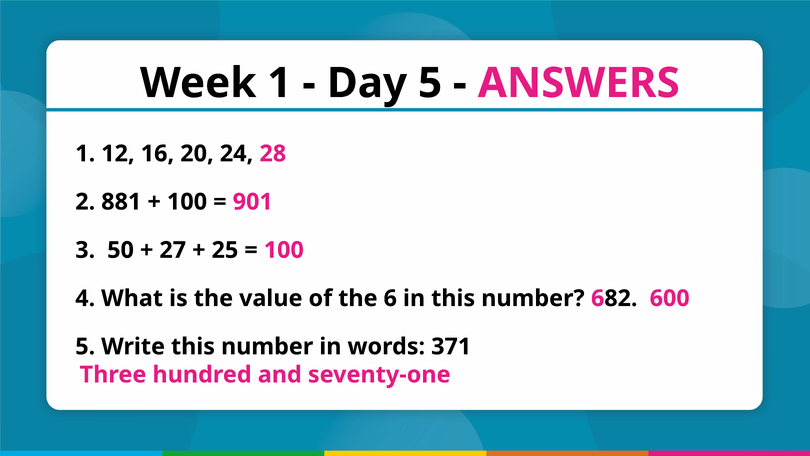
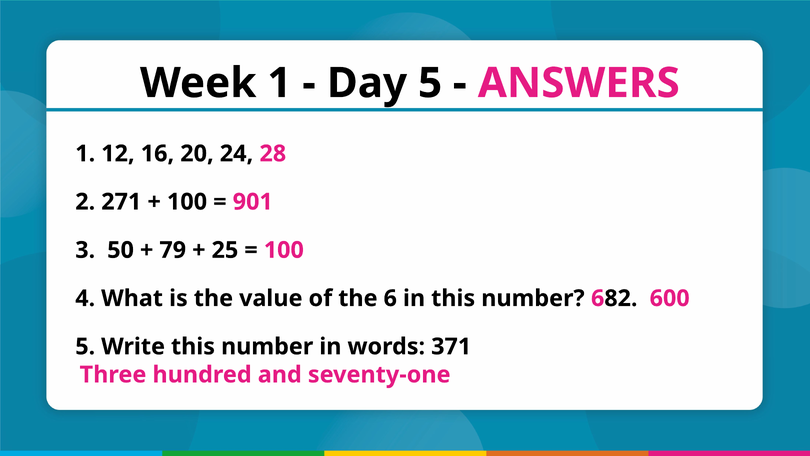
881: 881 -> 271 (121, 202)
27: 27 -> 79 (173, 250)
